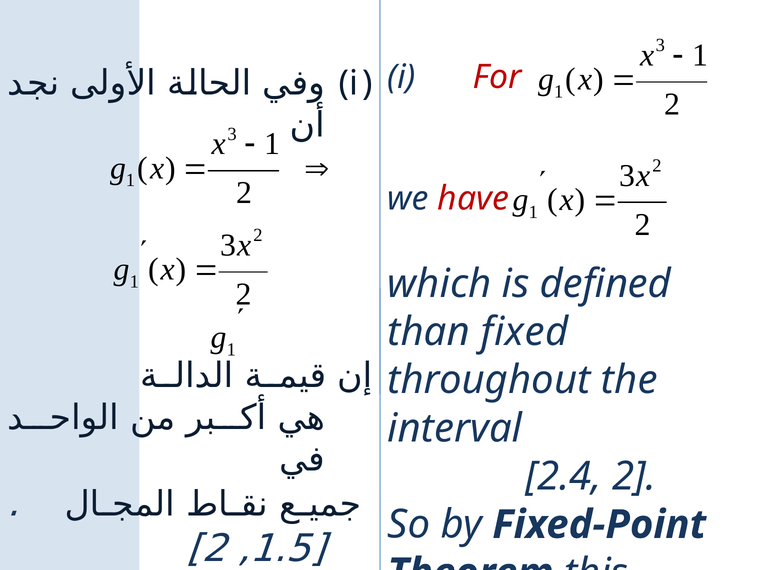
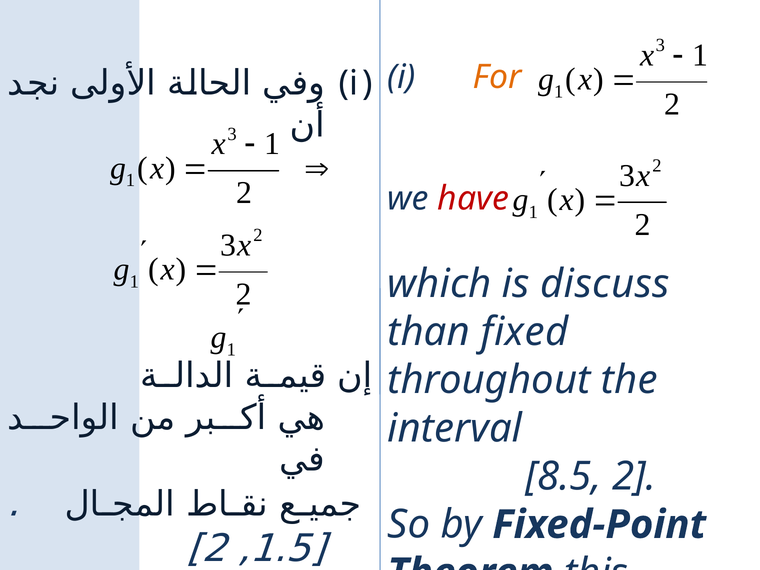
For colour: red -> orange (497, 77)
defined: defined -> discuss (605, 284)
2.4: 2.4 -> 8.5 (564, 477)
